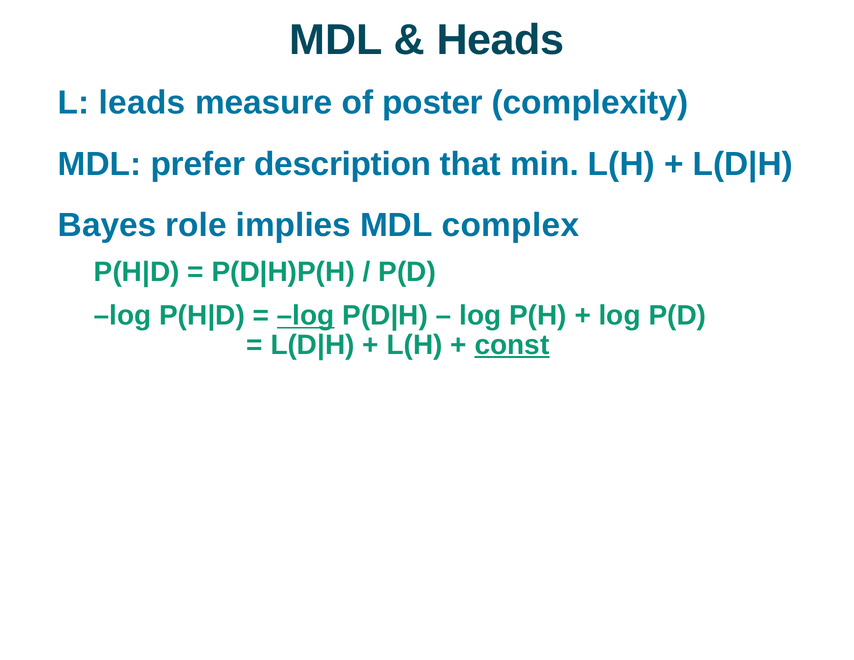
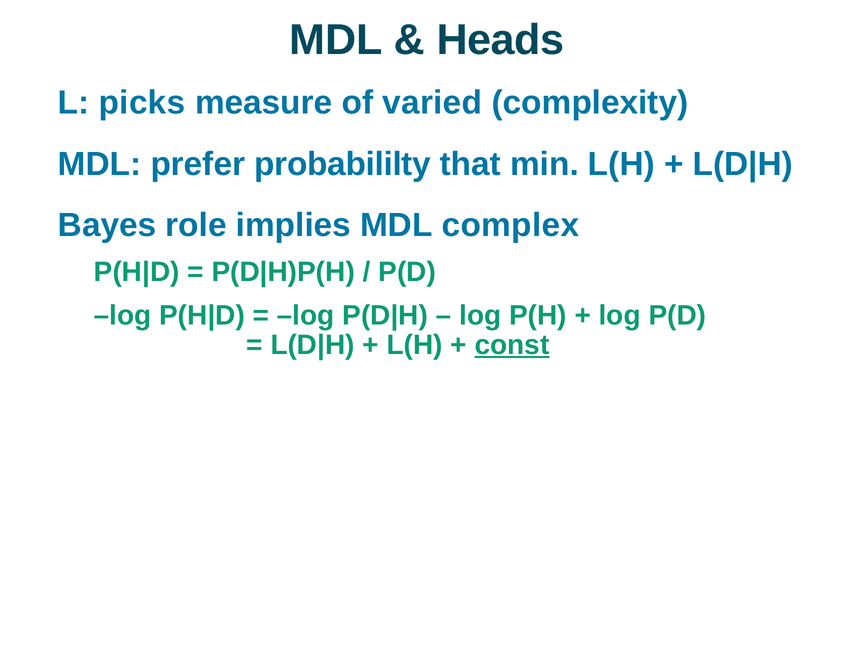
leads: leads -> picks (142, 103)
poster: poster -> varied (432, 103)
description: description -> probabililty (343, 164)
log underline: present -> none (306, 316)
